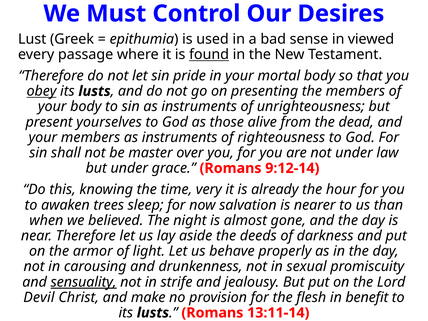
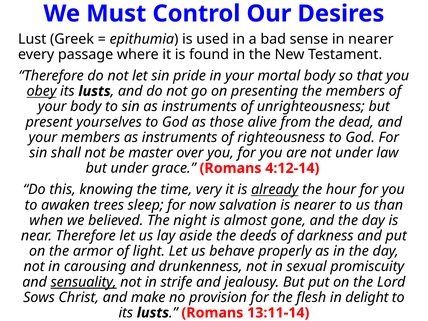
in viewed: viewed -> nearer (371, 39)
found underline: present -> none (209, 54)
9:12-14: 9:12-14 -> 4:12-14 (292, 168)
already underline: none -> present (275, 190)
Devil: Devil -> Sows (39, 297)
benefit: benefit -> delight (367, 297)
